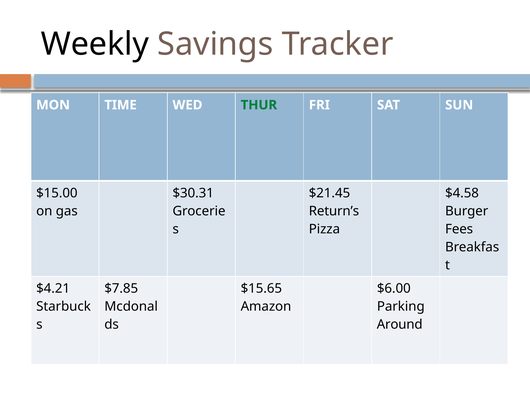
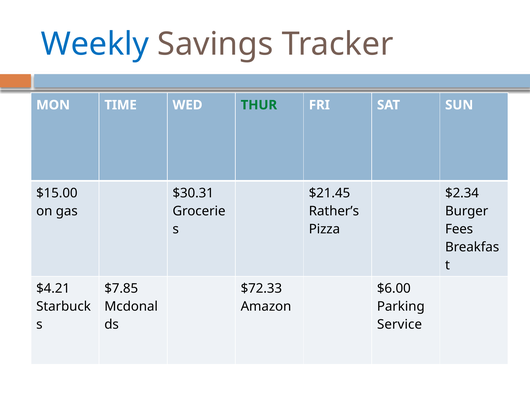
Weekly colour: black -> blue (95, 44)
$4.58: $4.58 -> $2.34 (462, 193)
Return’s: Return’s -> Rather’s (334, 212)
$15.65: $15.65 -> $72.33 (261, 289)
Around: Around -> Service (400, 325)
